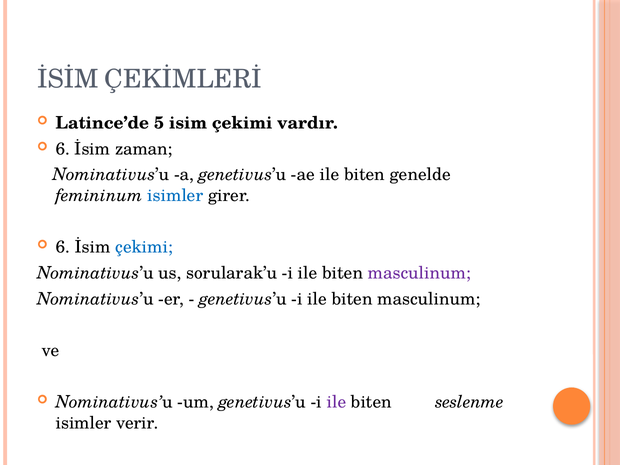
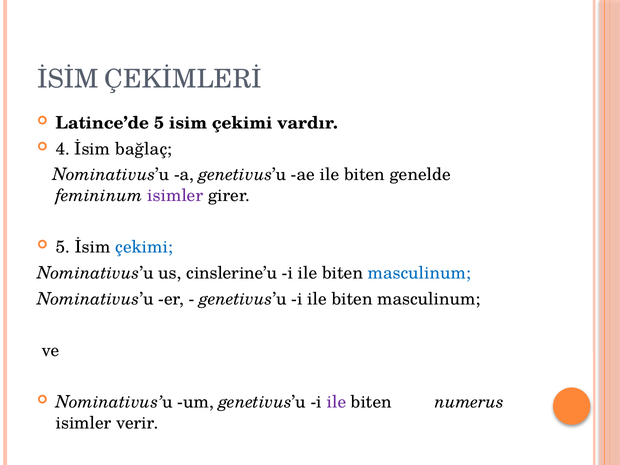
6: 6 -> 4 (63, 149)
zaman: zaman -> bağlaç (144, 149)
isimler colour: blue -> purple (175, 195)
6: 6 -> 5 (63, 247)
sorularak’u: sorularak’u -> cinslerine’u (232, 273)
masculinum colour: purple -> blue (419, 273)
seslenme: seslenme -> numerus (469, 402)
